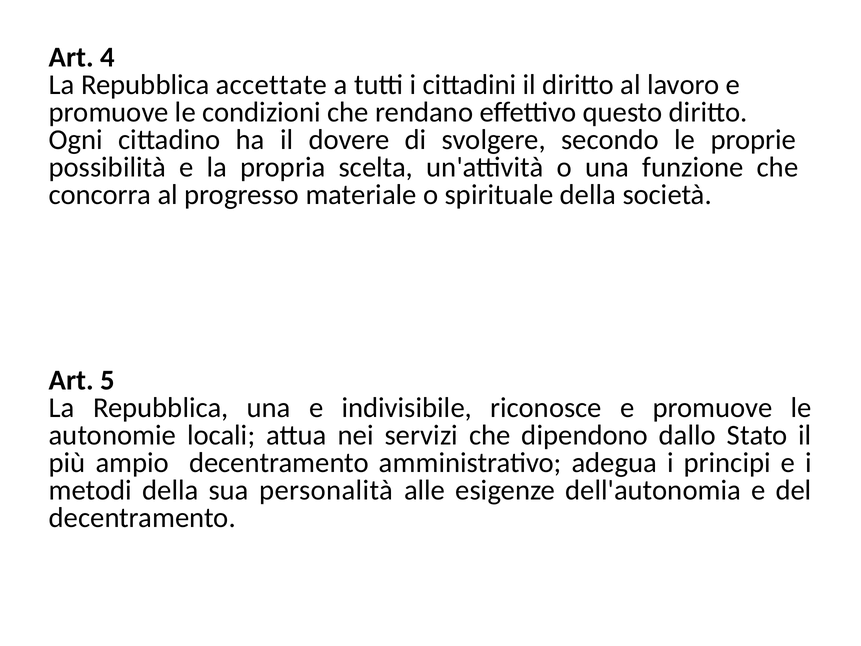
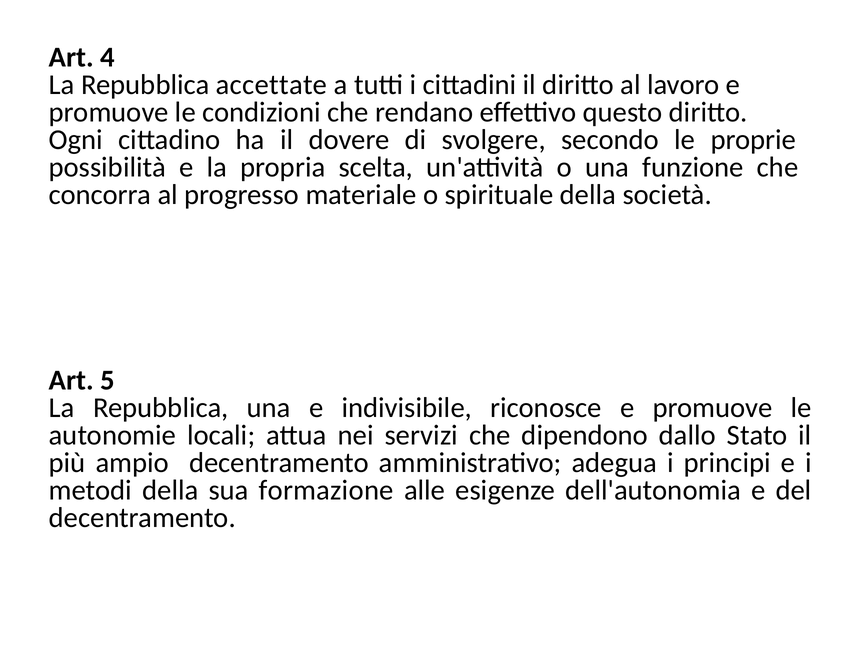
personalità: personalità -> formazione (326, 490)
